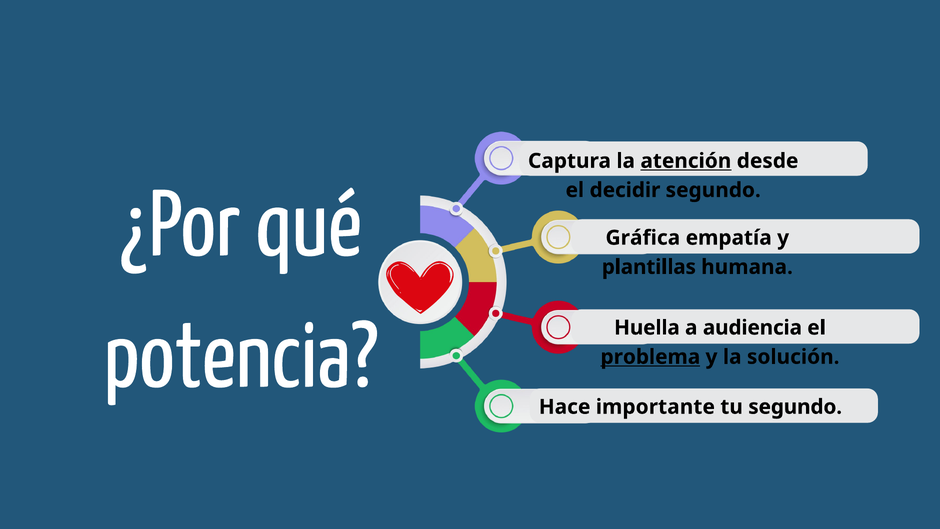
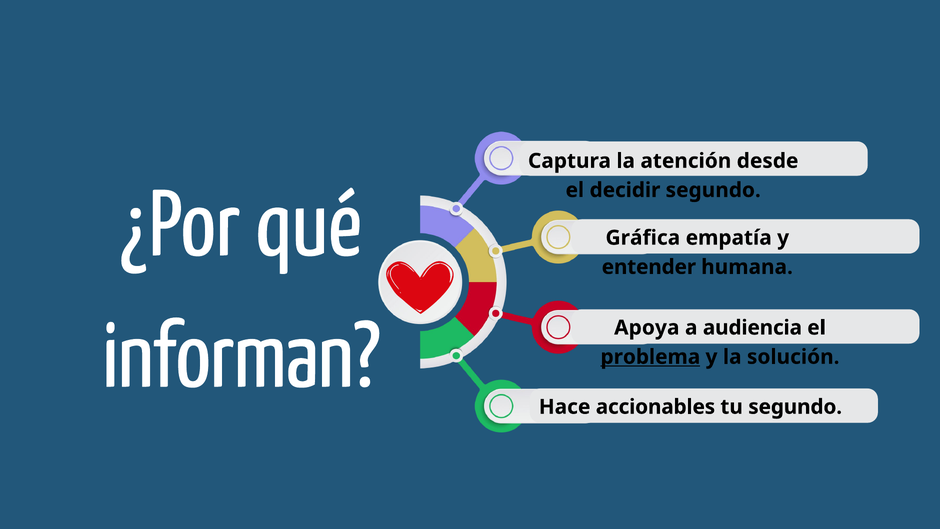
atención underline: present -> none (686, 161)
plantillas: plantillas -> entender (649, 267)
potencia: potencia -> informan (241, 356)
Huella: Huella -> Apoya (647, 328)
importante: importante -> accionables (655, 407)
